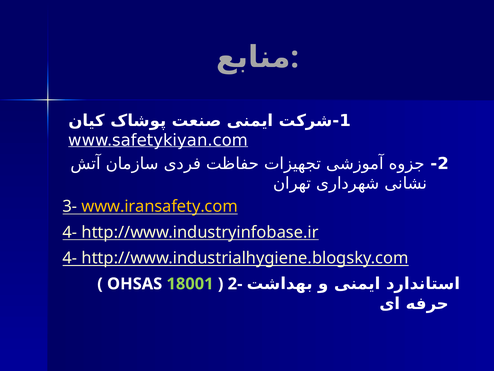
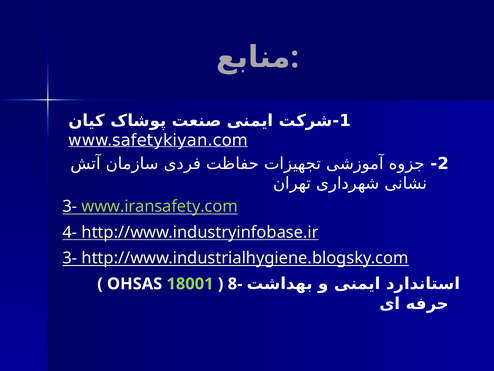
www.iransafety.com colour: yellow -> light green (160, 206)
4-: 4- -> 3- (70, 258)
2-: 2- -> 8- (235, 283)
